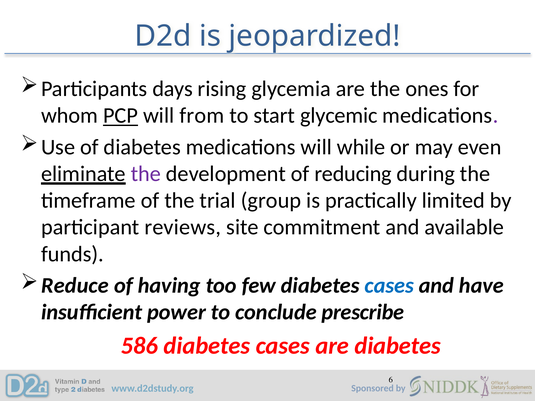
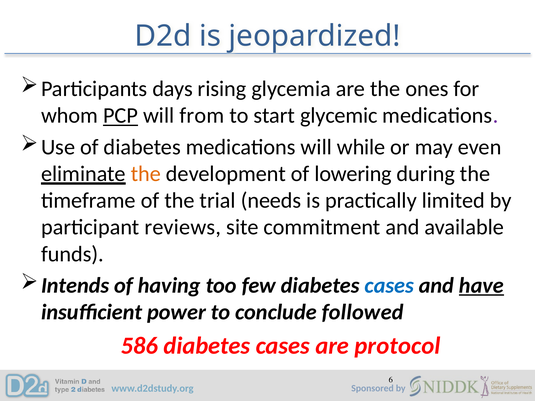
the colour: purple -> orange (146, 174)
reducing: reducing -> lowering (353, 174)
group: group -> needs (271, 201)
Reduce: Reduce -> Intends (75, 286)
have underline: none -> present (481, 286)
prescribe: prescribe -> followed (363, 312)
are diabetes: diabetes -> protocol (397, 346)
